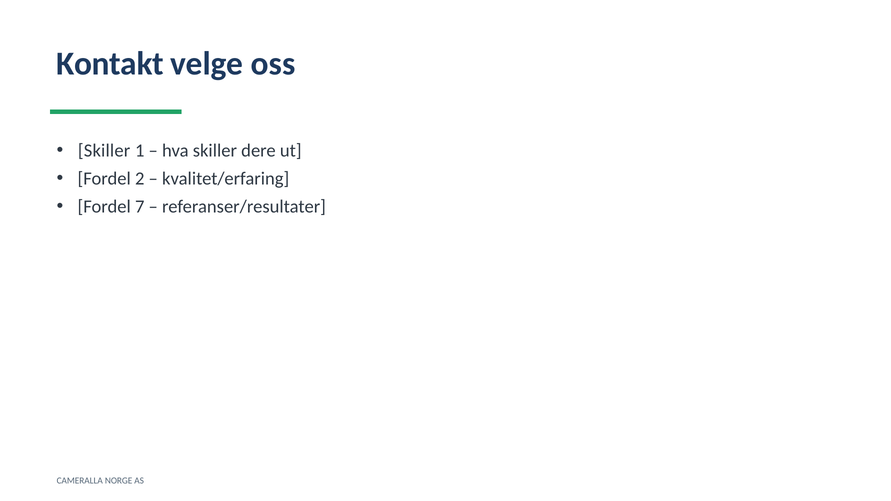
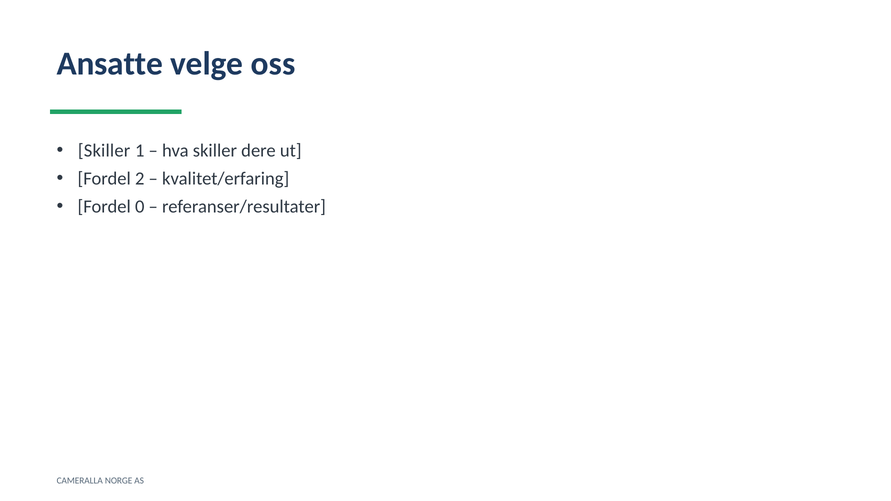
Kontakt: Kontakt -> Ansatte (110, 64)
7: 7 -> 0 (140, 207)
